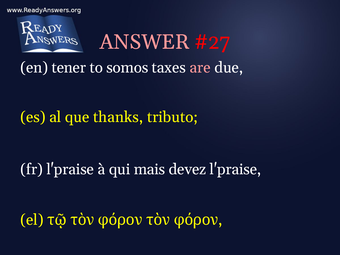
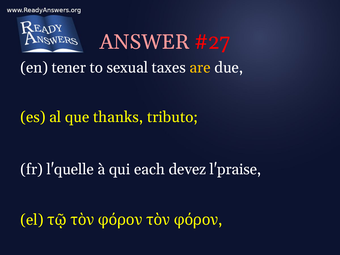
somos: somos -> sexual (127, 68)
are colour: pink -> yellow (200, 68)
fr l'praise: l'praise -> l'quelle (70, 169)
mais: mais -> each (149, 169)
